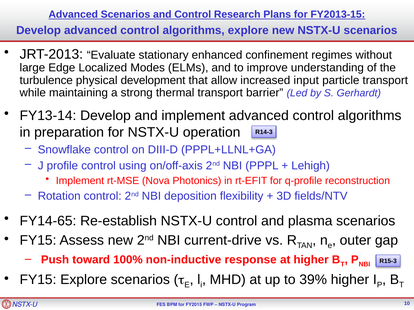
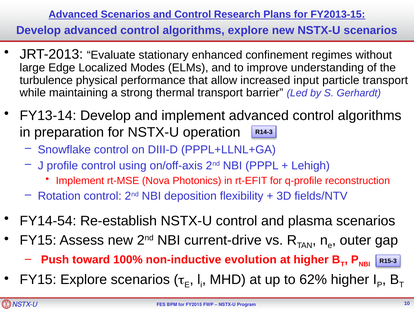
development: development -> performance (153, 80)
FY14-65: FY14-65 -> FY14-54 (48, 221)
response: response -> evolution (251, 260)
39%: 39% -> 62% (313, 280)
